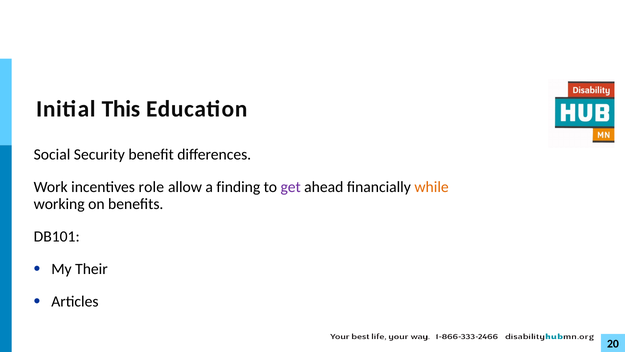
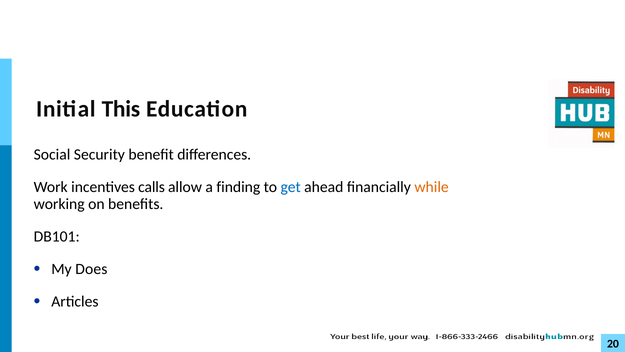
role: role -> calls (152, 187)
get colour: purple -> blue (291, 187)
Their: Their -> Does (91, 269)
